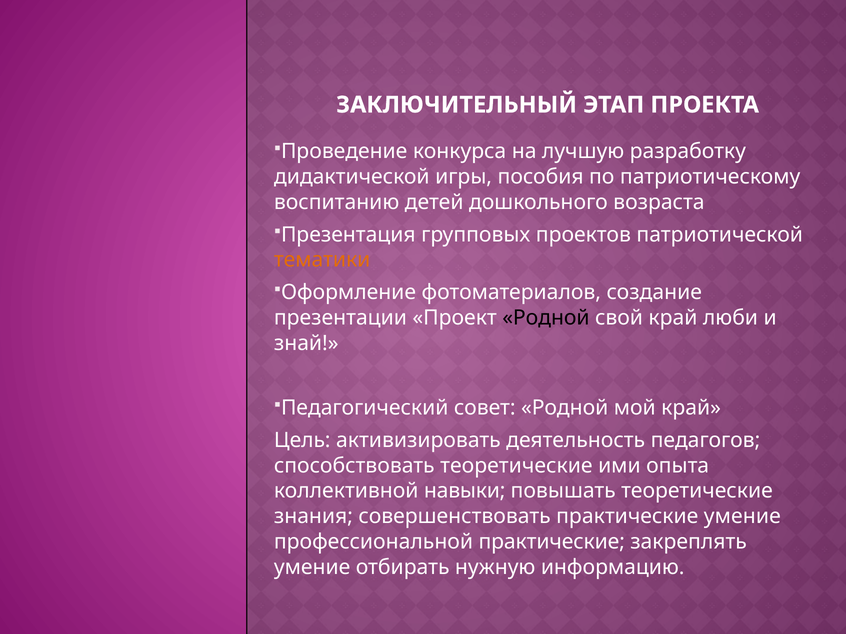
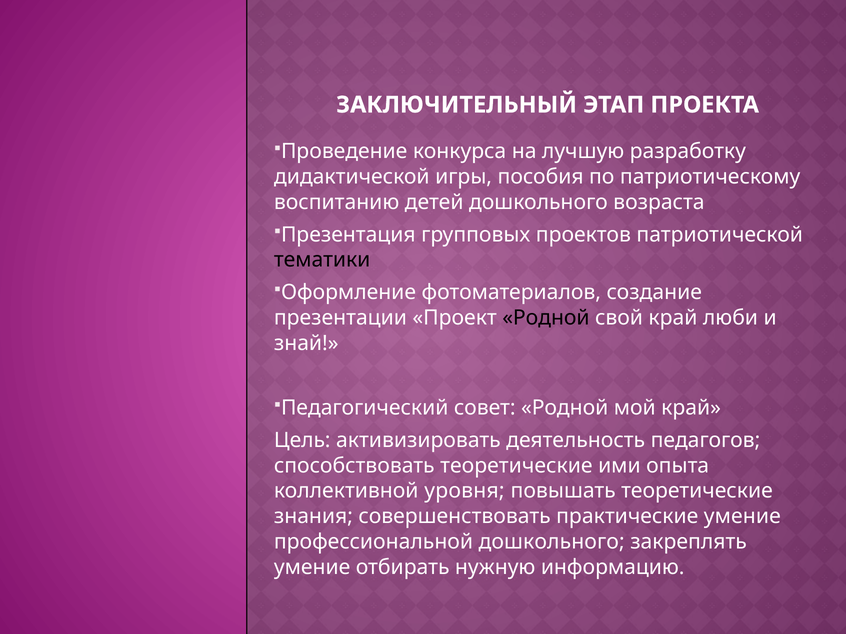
тематики colour: orange -> black (322, 260)
навыки: навыки -> уровня (464, 491)
профессиональной практические: практические -> дошкольного (552, 542)
